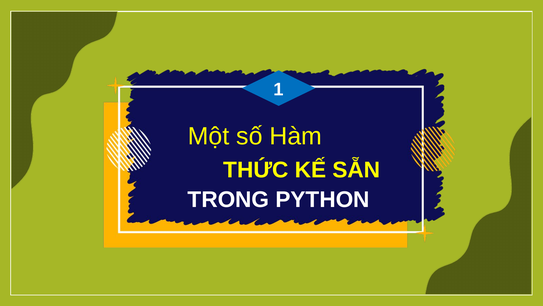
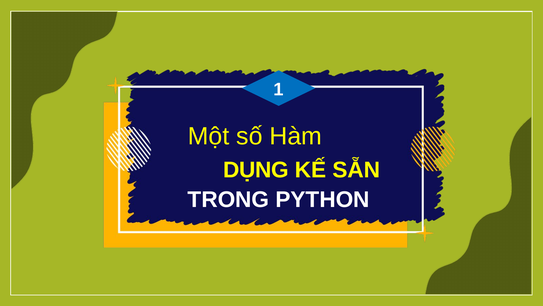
THỨC: THỨC -> DỤNG (256, 170)
